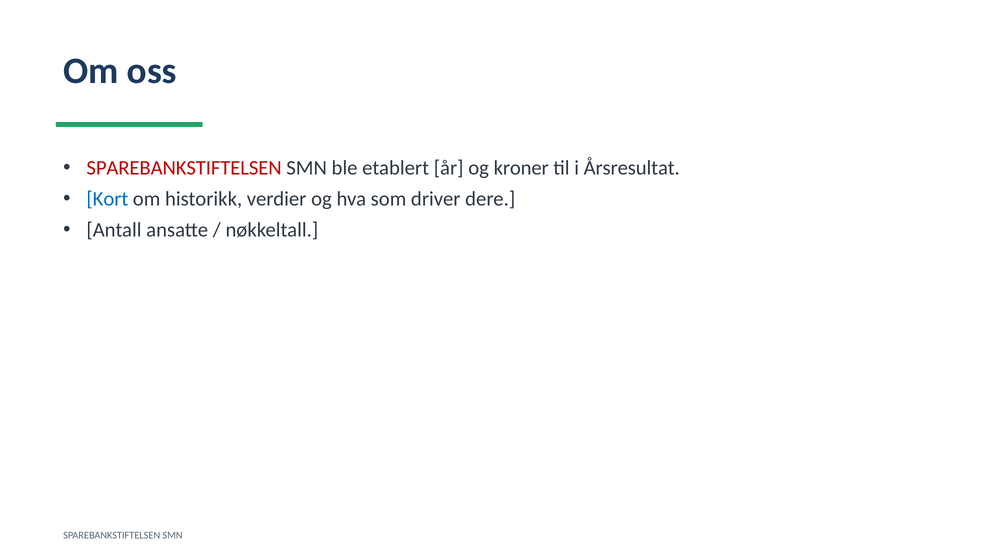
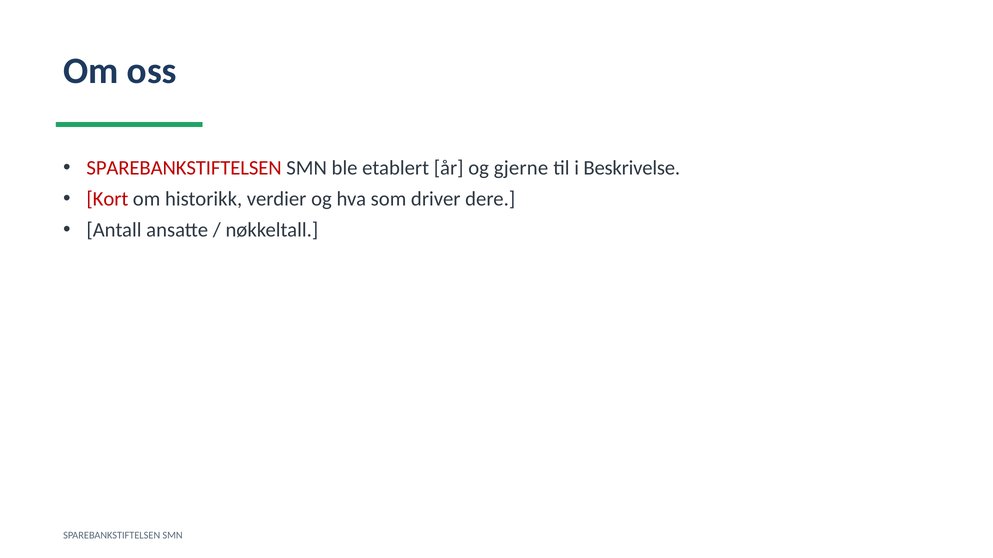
kroner: kroner -> gjerne (521, 168)
Årsresultat: Årsresultat -> Beskrivelse (632, 168)
Kort colour: blue -> red (107, 199)
